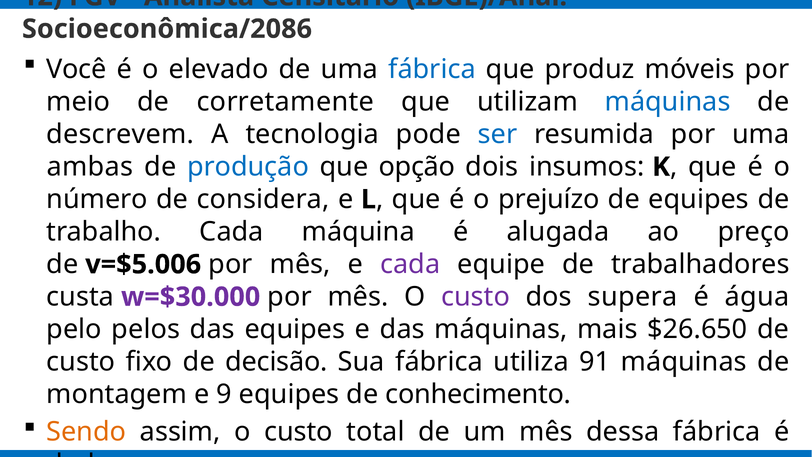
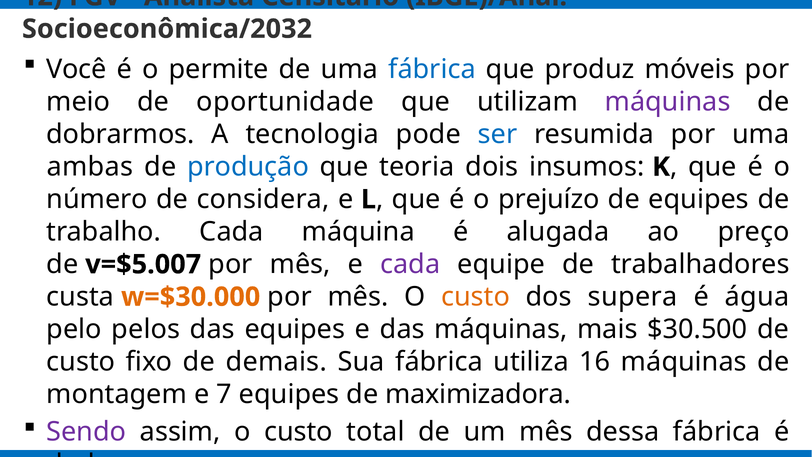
Socioeconômica/2086: Socioeconômica/2086 -> Socioeconômica/2032 (167, 29)
elevado: elevado -> permite (219, 69)
corretamente: corretamente -> oportunidade (285, 102)
máquinas colour: blue -> purple (668, 102)
descrevem: descrevem -> dobrarmos (120, 134)
opção: opção -> teoria (417, 167)
v=$5.006: v=$5.006 -> v=$5.007 (143, 264)
w=$30.000 colour: purple -> orange (191, 297)
custo colour: purple -> orange (476, 297)
$26.650: $26.650 -> $30.500 (697, 329)
decisão: decisão -> demais (276, 362)
91: 91 -> 16 (595, 362)
9: 9 -> 7 (224, 394)
conhecimento: conhecimento -> maximizadora (478, 394)
Sendo colour: orange -> purple (86, 432)
